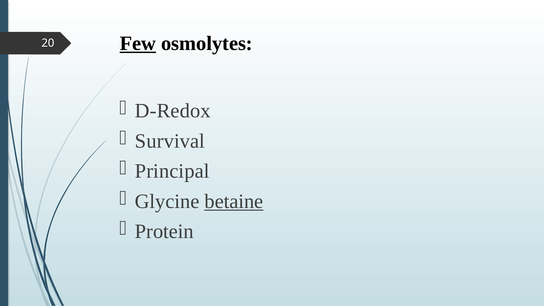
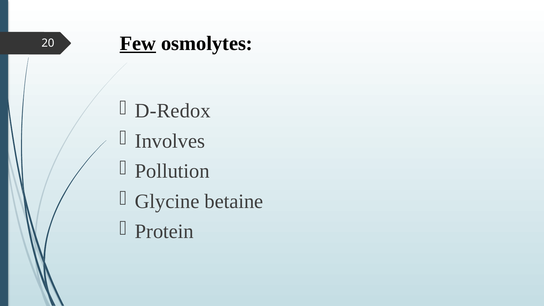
Survival: Survival -> Involves (170, 141)
Principal: Principal -> Pollution (172, 171)
betaine underline: present -> none (234, 201)
